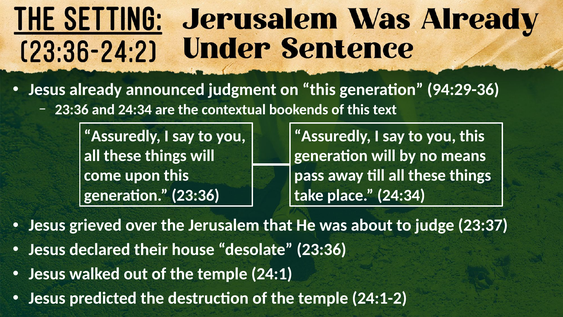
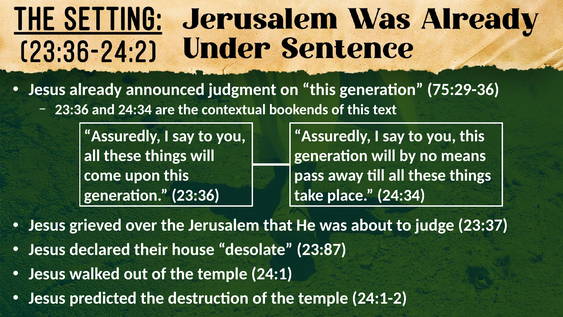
94:29-36: 94:29-36 -> 75:29-36 (463, 90)
desolate 23:36: 23:36 -> 23:87 (321, 249)
